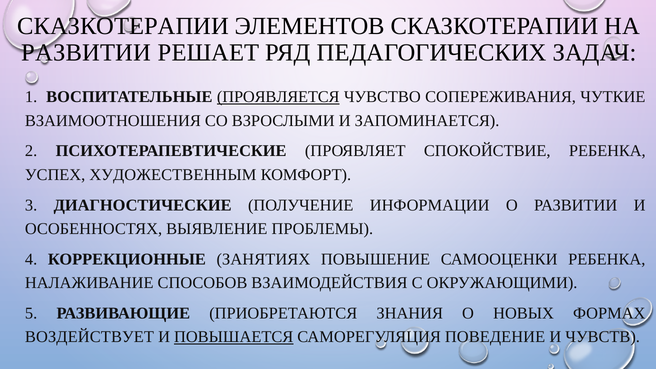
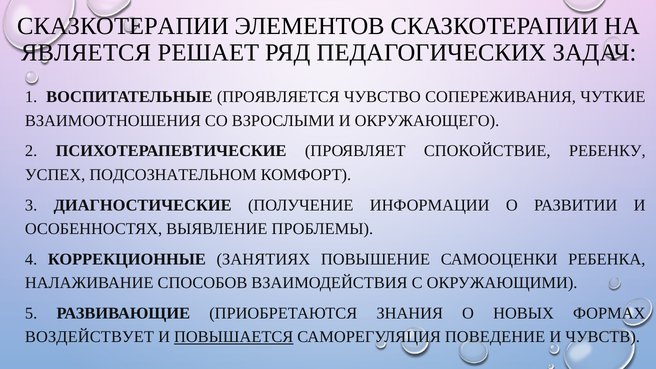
РАЗВИТИИ: РАЗВИТИИ -> ЯВЛЯЕТСЯ (86, 53)
ПРОЯВЛЯЕТСЯ underline: present -> none (278, 97)
ЗАПОМИНАЕТСЯ: ЗАПОМИНАЕТСЯ -> ОКРУЖАЮЩЕГО (427, 121)
СПОКОЙСТВИЕ РЕБЕНКА: РЕБЕНКА -> РЕБЕНКУ (607, 151)
ХУДОЖЕСТВЕННЫМ: ХУДОЖЕСТВЕННЫМ -> ПОДСОЗНАТЕЛЬНОМ (173, 175)
